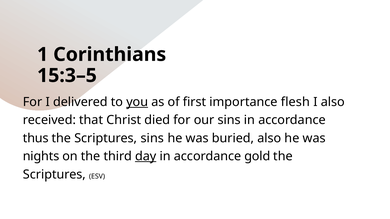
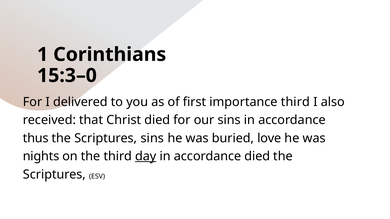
15:3–5: 15:3–5 -> 15:3–0 (67, 76)
you underline: present -> none (137, 102)
importance flesh: flesh -> third (295, 102)
buried also: also -> love (269, 138)
accordance gold: gold -> died (257, 157)
